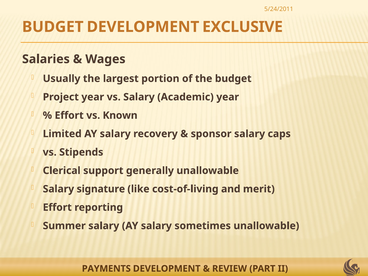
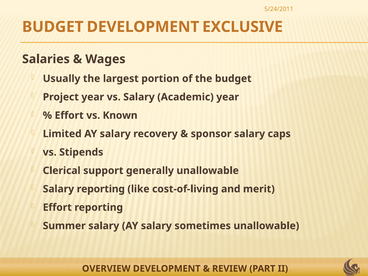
Salary signature: signature -> reporting (101, 189)
PAYMENTS: PAYMENTS -> OVERVIEW (106, 269)
